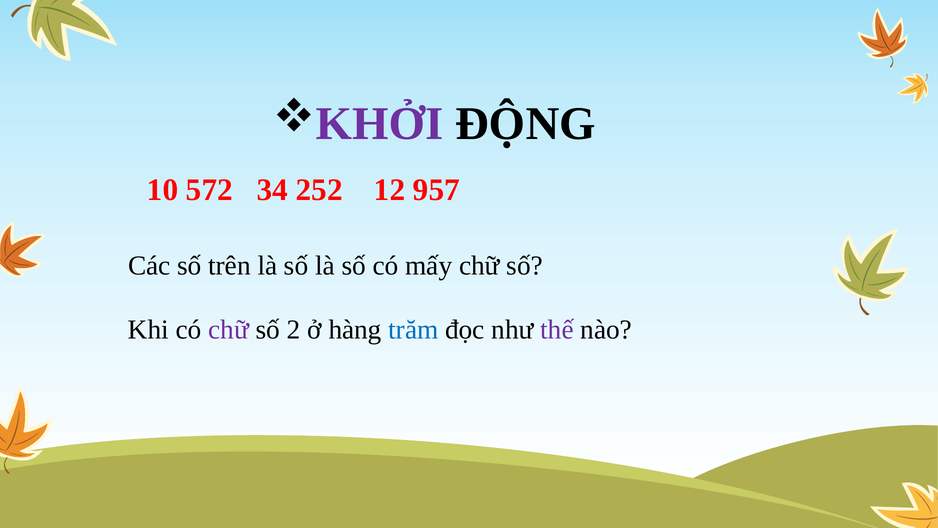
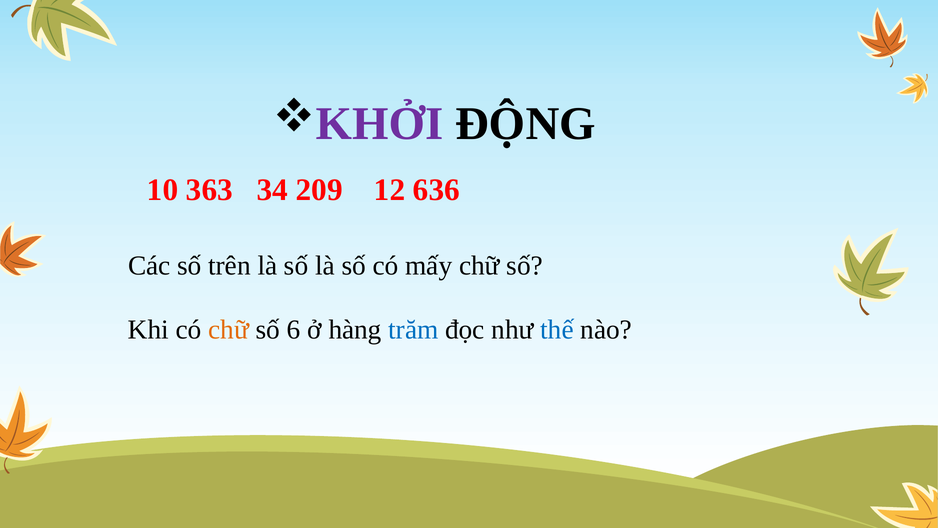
572: 572 -> 363 (209, 190)
252: 252 -> 209 (319, 190)
957: 957 -> 636 (436, 190)
chữ colour: purple -> orange (229, 329)
2: 2 -> 6 (294, 329)
thế colour: purple -> blue (557, 329)
